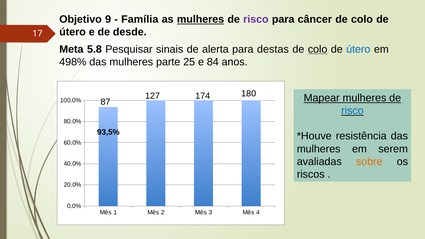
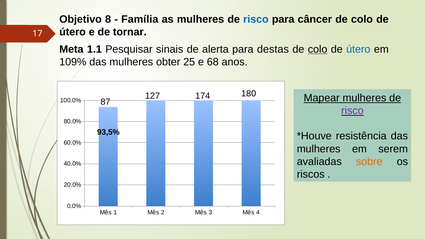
9: 9 -> 8 (108, 19)
mulheres underline: present -> none (201, 19)
risco colour: purple -> blue (256, 19)
desde: desde -> tornar (130, 32)
5.8: 5.8 -> 1.1 (94, 49)
498%: 498% -> 109% (73, 62)
parte: parte -> obter (168, 62)
84: 84 -> 68 (213, 62)
risco colour: blue -> purple (352, 111)
